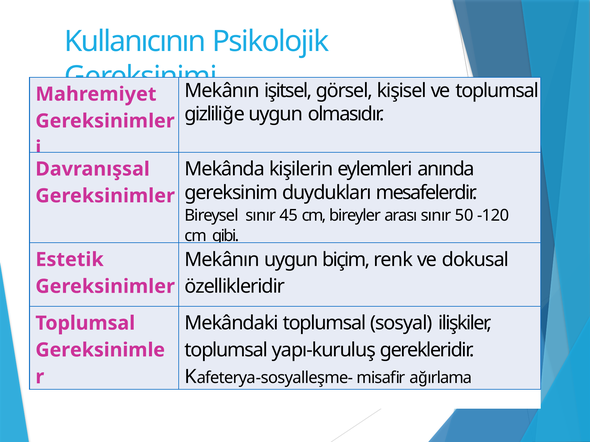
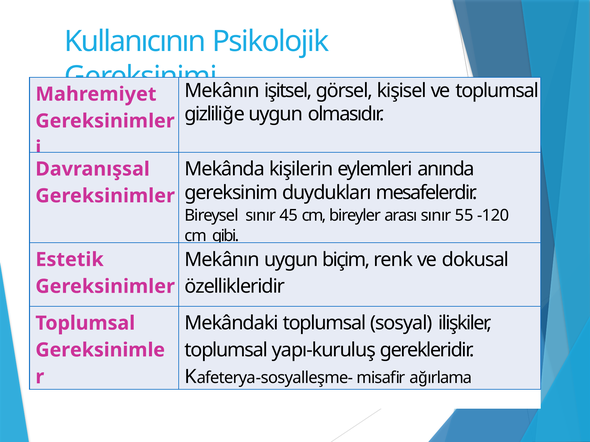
50: 50 -> 55 (464, 216)
